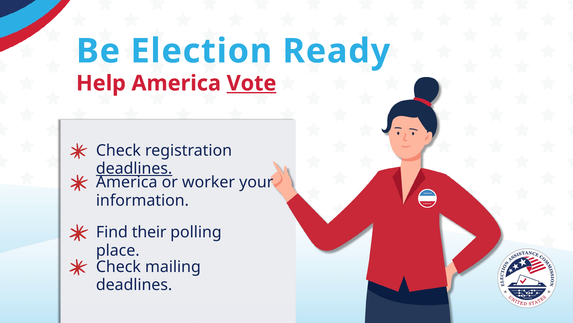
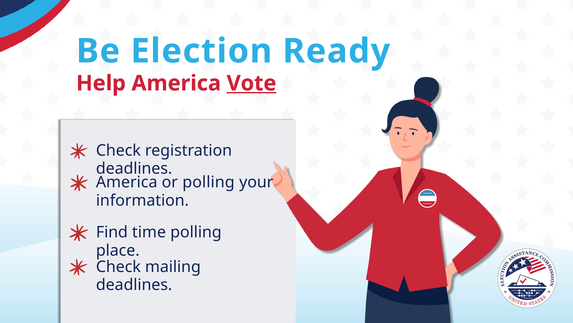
deadlines underline: present -> none (134, 168)
or worker: worker -> polling (208, 182)
their: their -> time (149, 232)
